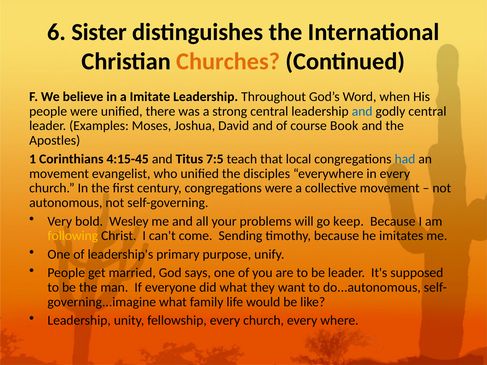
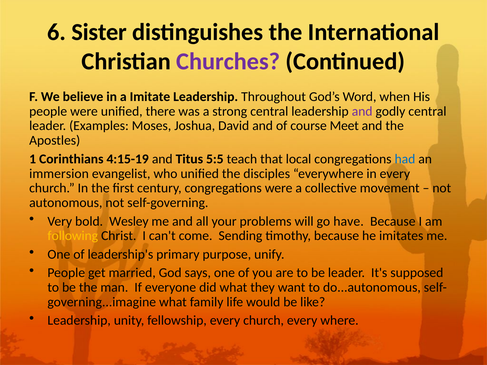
Churches colour: orange -> purple (228, 61)
and colour: blue -> purple (362, 111)
Book: Book -> Meet (344, 126)
4:15-45: 4:15-45 -> 4:15-19 (128, 159)
7:5: 7:5 -> 5:5 (215, 159)
movement: movement -> immersion (59, 174)
keep: keep -> have (349, 221)
